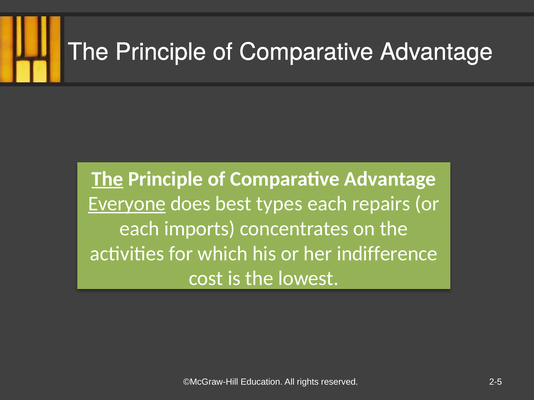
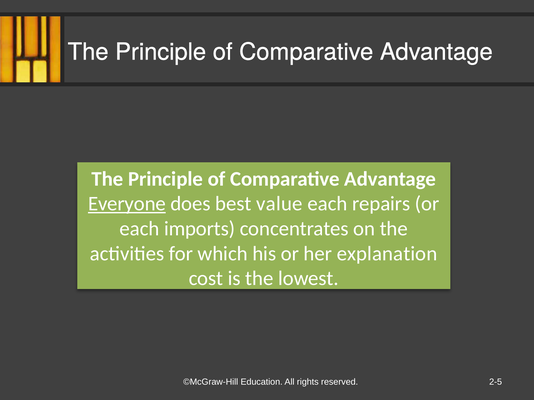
The underline: present -> none (107, 179)
types: types -> value (279, 204)
indifference: indifference -> explanation (387, 254)
